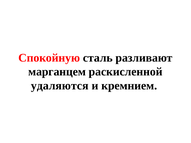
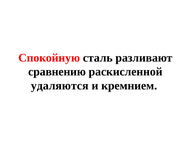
марганцем: марганцем -> сравнению (57, 72)
